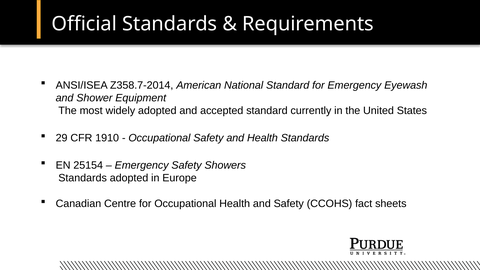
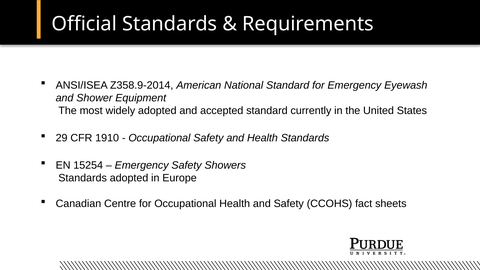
Z358.7-2014: Z358.7-2014 -> Z358.9-2014 (142, 85)
25154: 25154 -> 15254 (88, 165)
